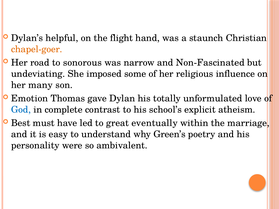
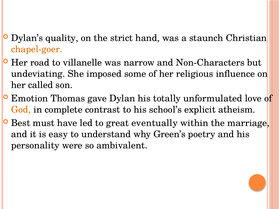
helpful: helpful -> quality (62, 38)
flight: flight -> strict (121, 38)
sonorous: sonorous -> villanelle (82, 63)
Non-Fascinated: Non-Fascinated -> Non-Characters (210, 63)
many: many -> called (41, 85)
God colour: blue -> orange (21, 110)
